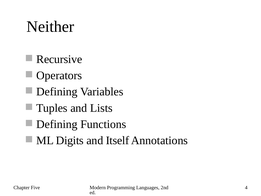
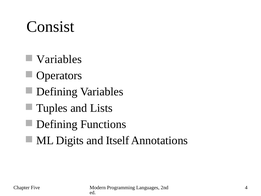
Neither: Neither -> Consist (50, 27)
Recursive: Recursive -> Variables (59, 59)
